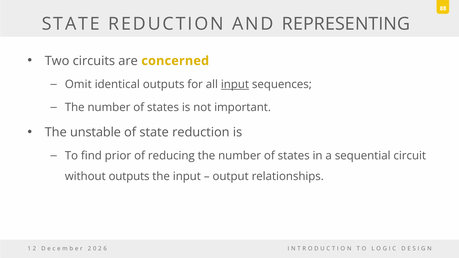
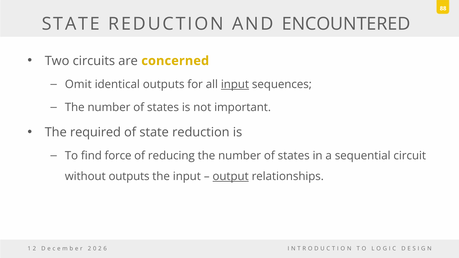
REPRESENTING: REPRESENTING -> ENCOUNTERED (346, 24)
unstable: unstable -> required (95, 132)
prior: prior -> force (118, 156)
output underline: none -> present (231, 177)
